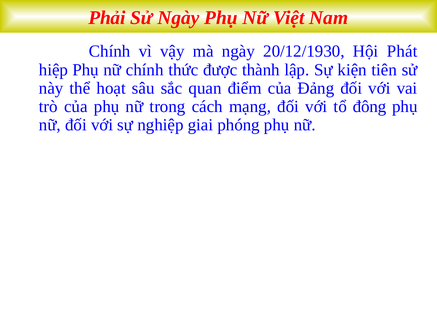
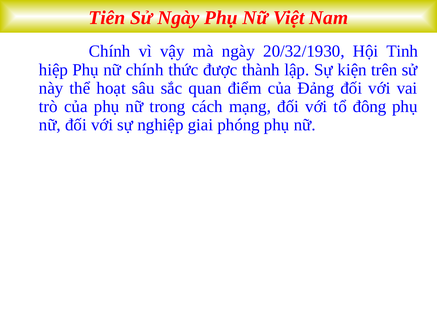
Phải: Phải -> Tiên (107, 18)
20/12/1930: 20/12/1930 -> 20/32/1930 (304, 51)
Phát: Phát -> Tinh (402, 51)
tiên: tiên -> trên (384, 70)
